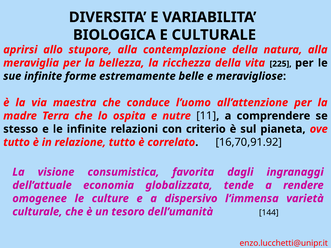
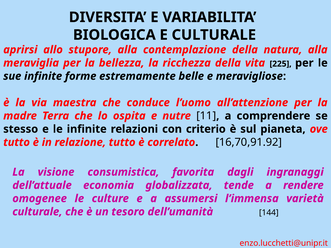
dispersivo: dispersivo -> assumersi (191, 199)
